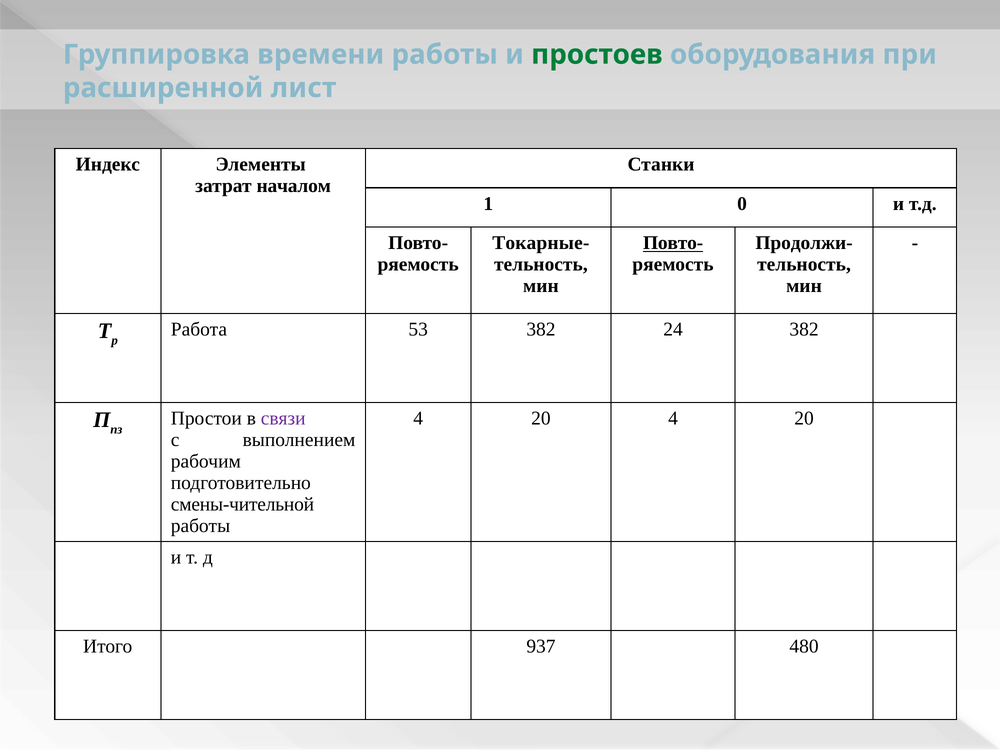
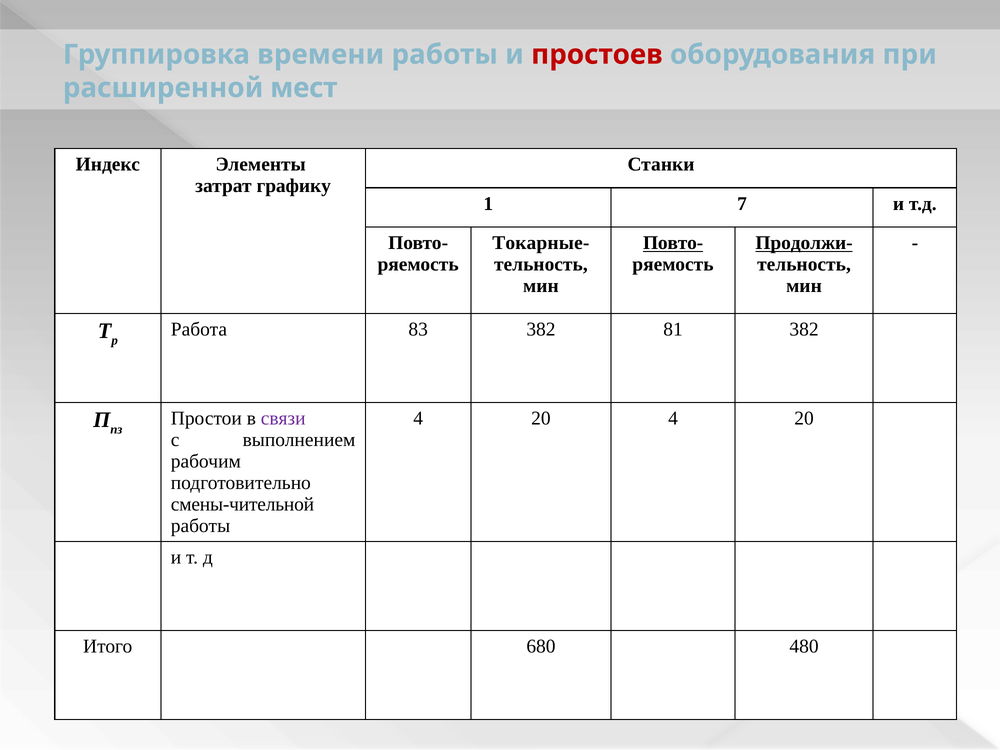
простоев colour: green -> red (597, 55)
лист: лист -> мест (304, 88)
началом: началом -> графику (294, 186)
0: 0 -> 7 (742, 204)
Продолжи- underline: none -> present (804, 243)
53: 53 -> 83 (418, 329)
24: 24 -> 81 (673, 329)
937: 937 -> 680 (541, 646)
